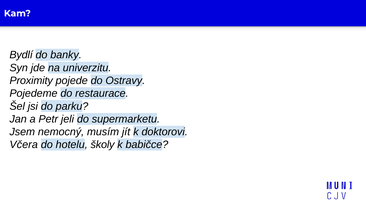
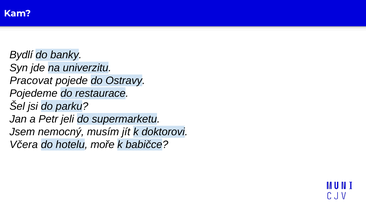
Proximity: Proximity -> Pracovat (31, 81)
školy: školy -> moře (103, 145)
